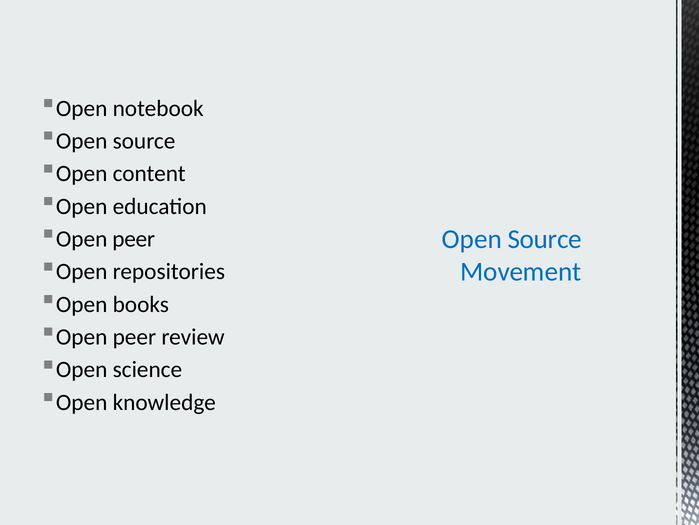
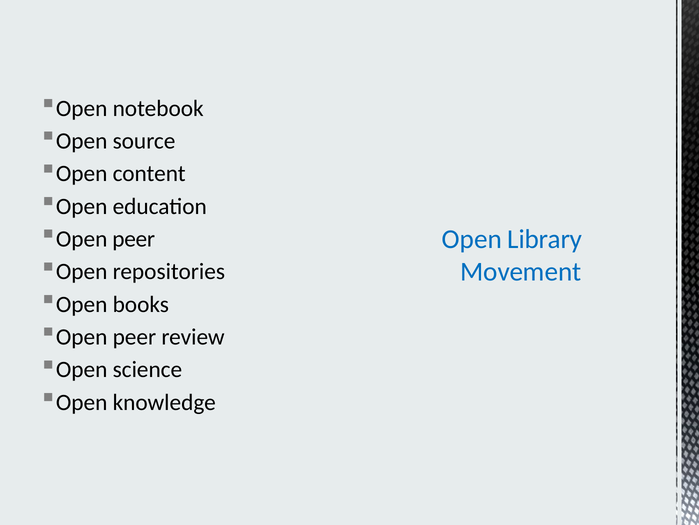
Source: Source -> Library (545, 239)
